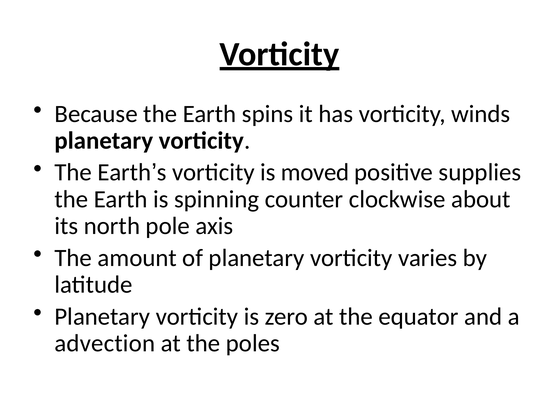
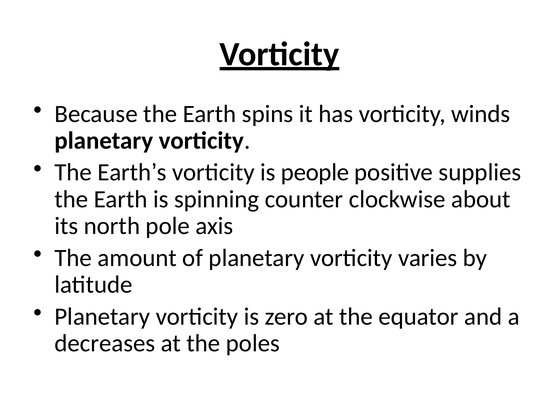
moved: moved -> people (315, 173)
advection: advection -> decreases (105, 344)
